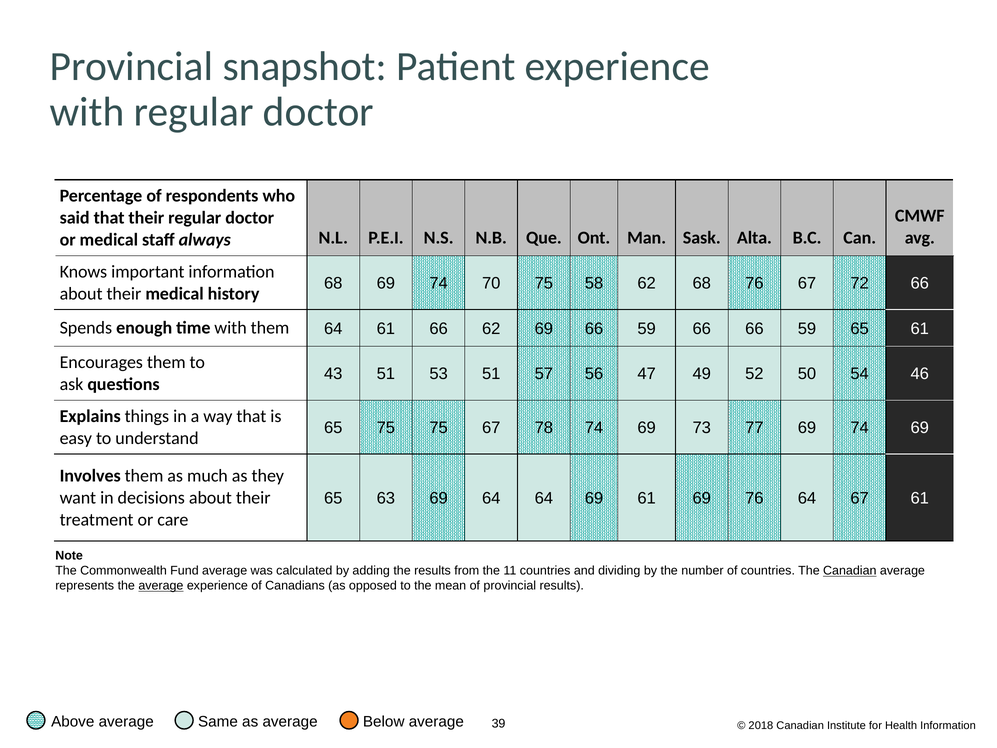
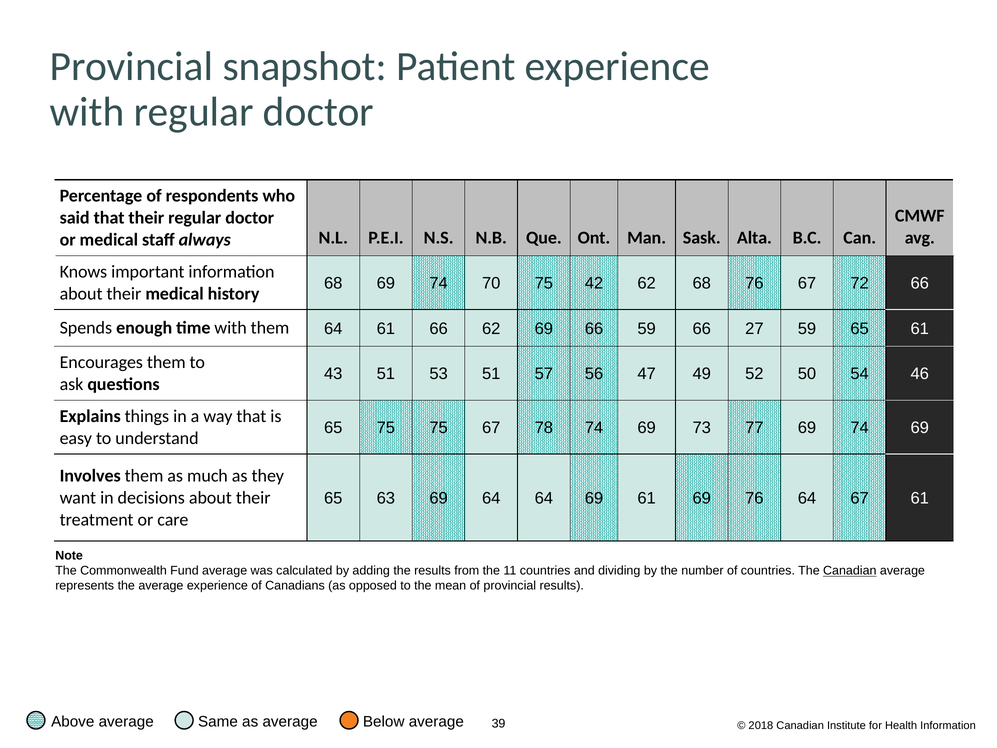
58: 58 -> 42 (594, 283)
66 66: 66 -> 27 (754, 329)
average underline: present -> none (161, 586)
